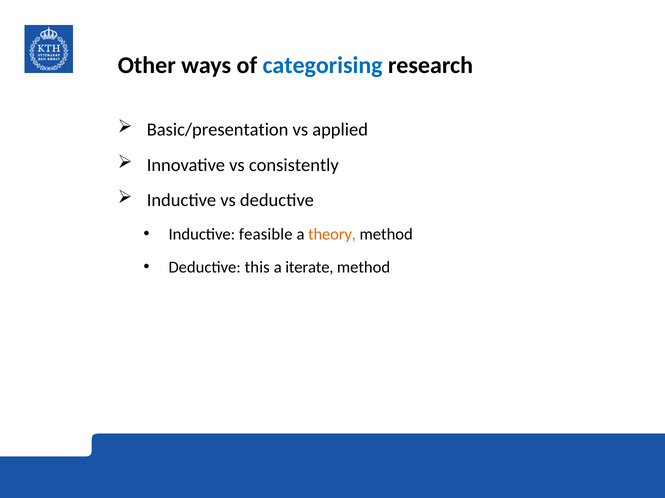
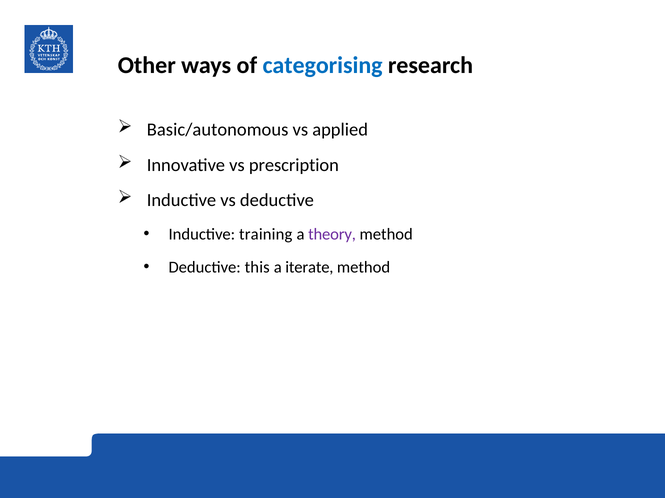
Basic/presentation: Basic/presentation -> Basic/autonomous (218, 130)
consistently: consistently -> prescription (294, 165)
feasible: feasible -> training (266, 235)
theory colour: orange -> purple (332, 235)
